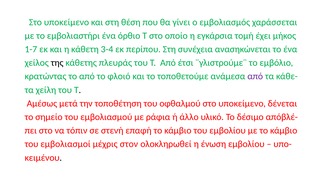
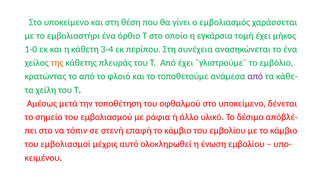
1-7: 1-7 -> 1-0 (31, 49)
της colour: black -> orange (57, 63)
Από έτσι: έτσι -> έχει (186, 63)
στον: στον -> αυτό (129, 144)
